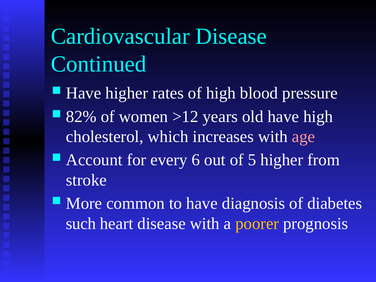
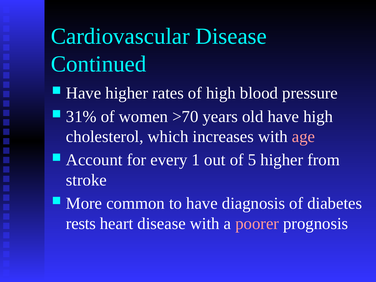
82%: 82% -> 31% (81, 117)
>12: >12 -> >70 (185, 117)
6: 6 -> 1 (196, 160)
such: such -> rests (81, 223)
poorer colour: yellow -> pink (257, 223)
